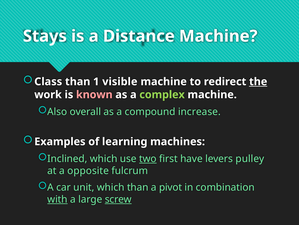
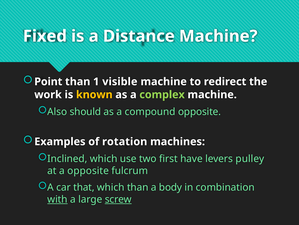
Stays: Stays -> Fixed (45, 36)
Class: Class -> Point (48, 81)
the underline: present -> none (258, 81)
known colour: pink -> yellow (94, 94)
overall: overall -> should (85, 111)
compound increase: increase -> opposite (199, 111)
learning: learning -> rotation (125, 141)
two underline: present -> none (148, 158)
unit: unit -> that (84, 187)
pivot: pivot -> body (171, 187)
